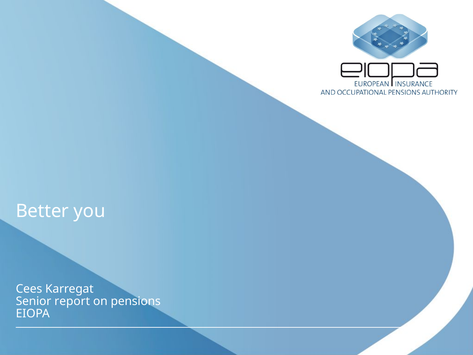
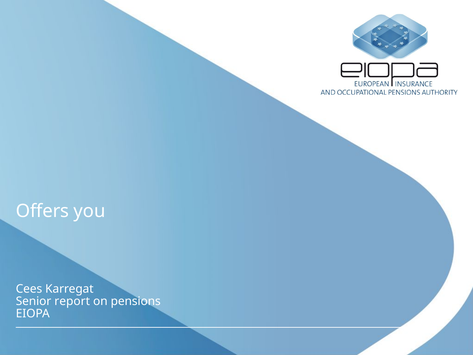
Better: Better -> Offers (42, 211)
